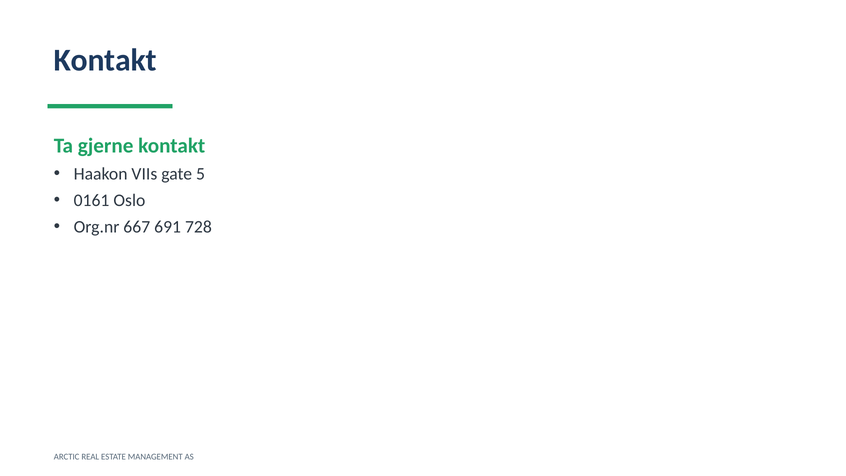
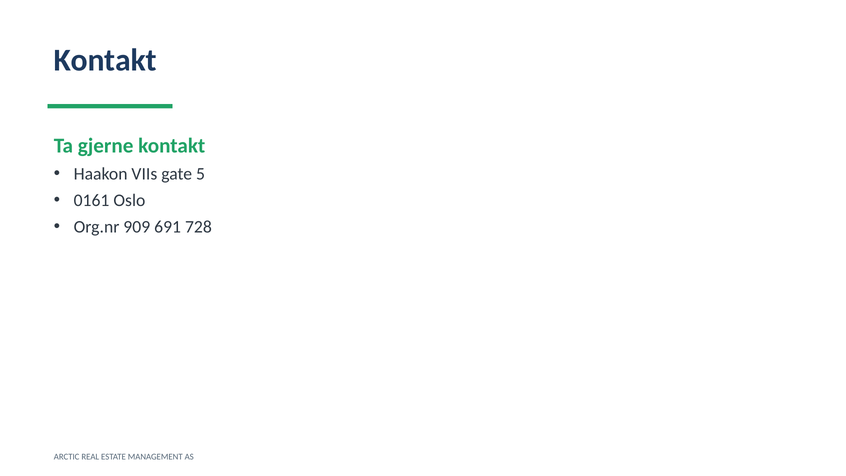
667: 667 -> 909 (137, 227)
